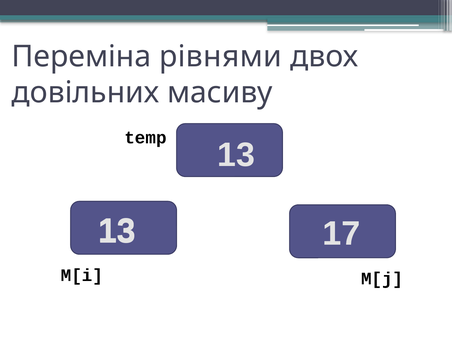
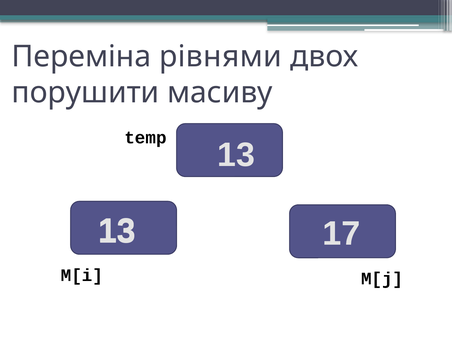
довільних: довільних -> порушити (85, 93)
